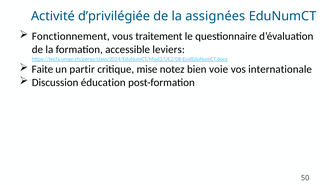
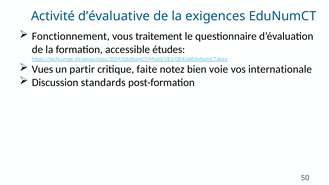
d’privilégiée: d’privilégiée -> d’évaluative (114, 16)
assignées: assignées -> exigences (215, 16)
leviers: leviers -> études (169, 50)
Faite: Faite -> Vues (42, 69)
mise: mise -> faite (147, 69)
éducation: éducation -> standards (103, 83)
